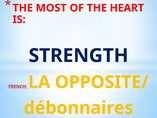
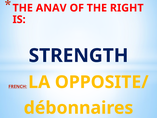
MOST: MOST -> ANAV (51, 8)
HEART: HEART -> RIGHT (127, 8)
